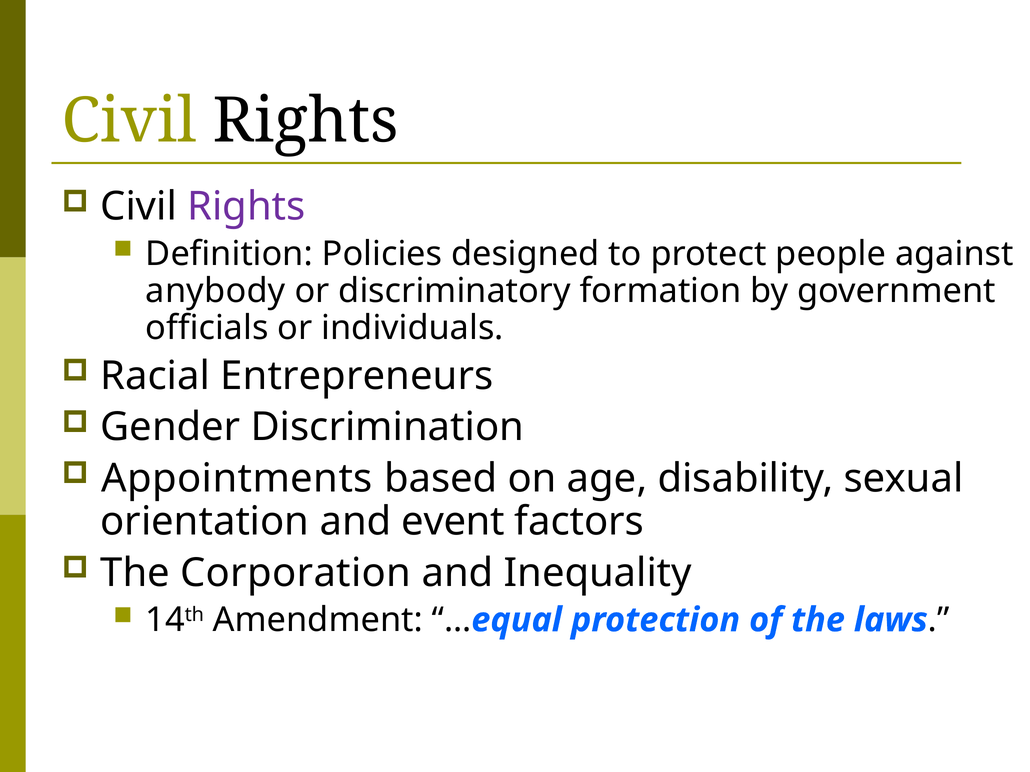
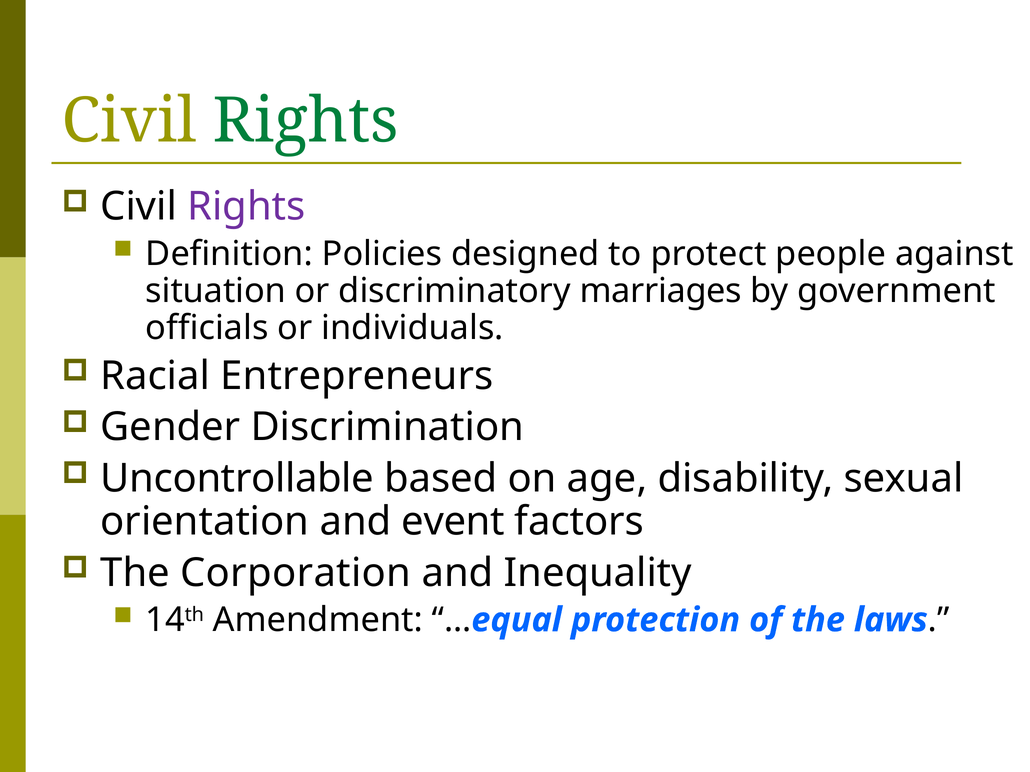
Rights colour: black -> green (306, 121)
anybody: anybody -> situation (216, 291)
formation: formation -> marriages (661, 291)
Appointments: Appointments -> Uncontrollable (237, 479)
